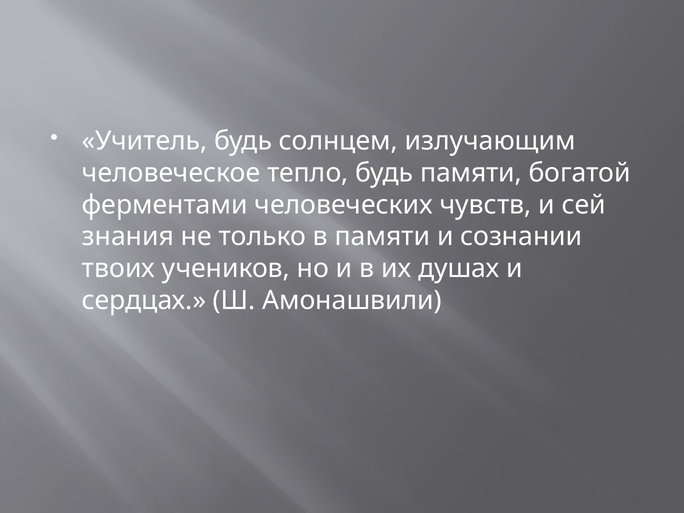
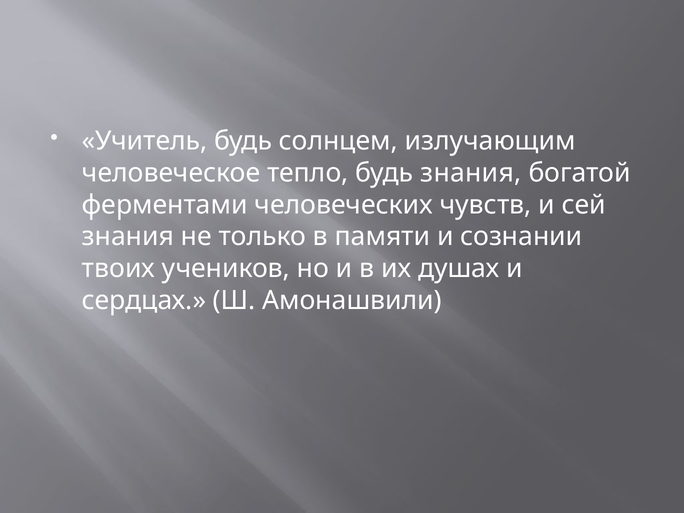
будь памяти: памяти -> знания (471, 173)
